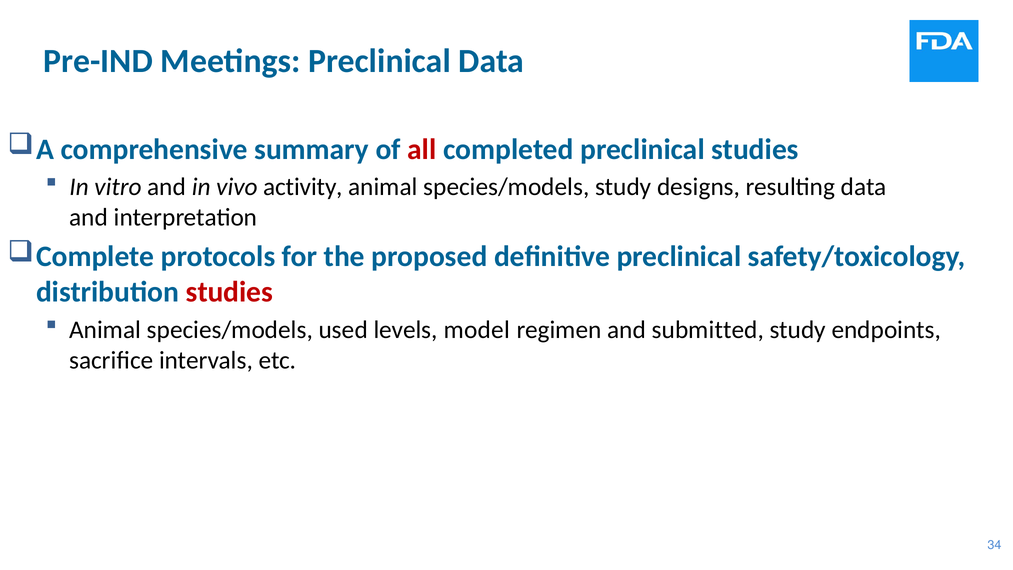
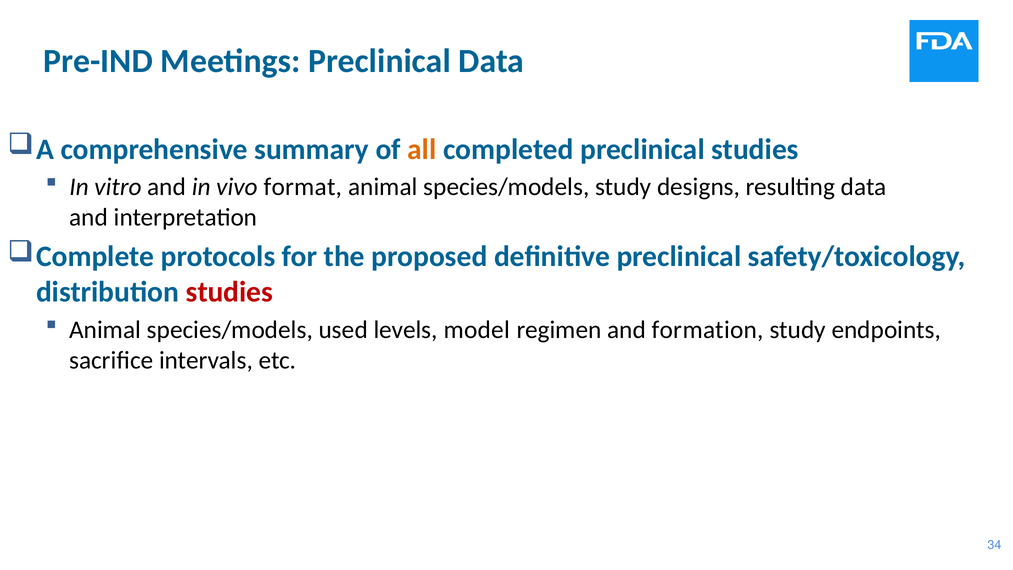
all colour: red -> orange (422, 149)
activity: activity -> format (303, 187)
submitted: submitted -> formation (708, 330)
